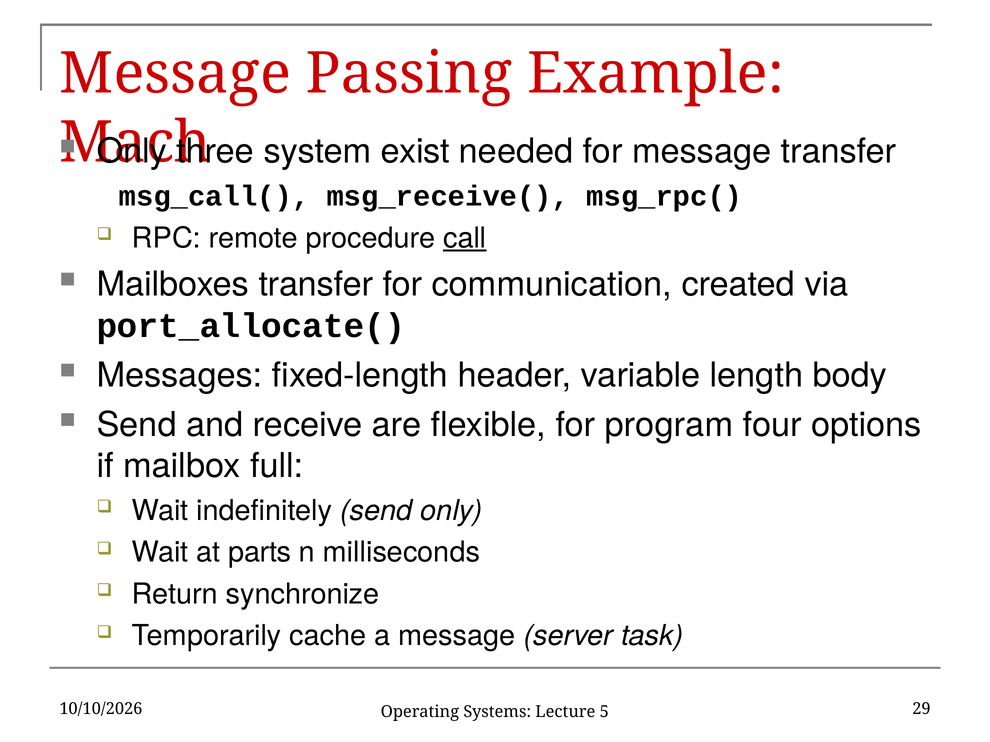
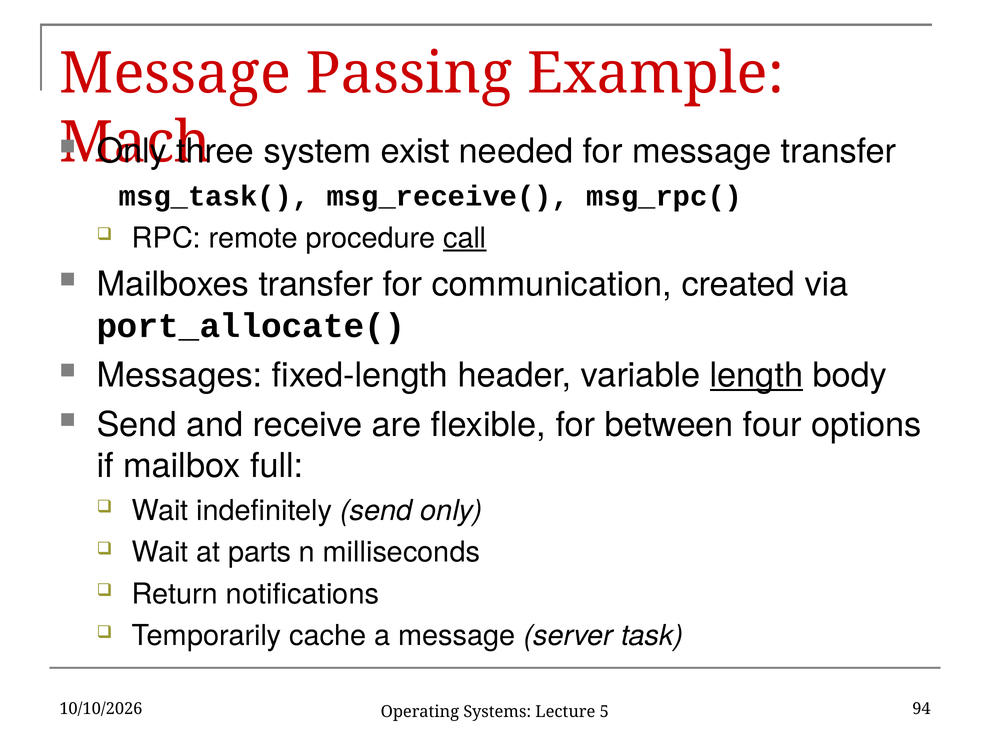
msg_call(: msg_call( -> msg_task( (214, 196)
length underline: none -> present (756, 376)
program: program -> between (669, 425)
synchronize: synchronize -> notifications (303, 595)
29: 29 -> 94 (921, 709)
